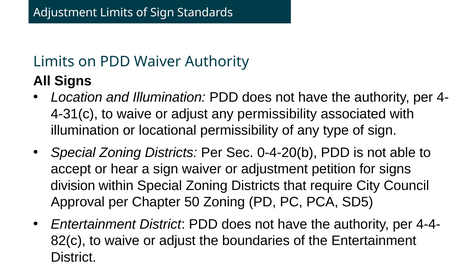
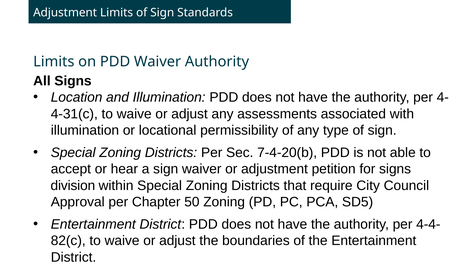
any permissibility: permissibility -> assessments (277, 114)
0-4-20(b: 0-4-20(b -> 7-4-20(b (287, 153)
